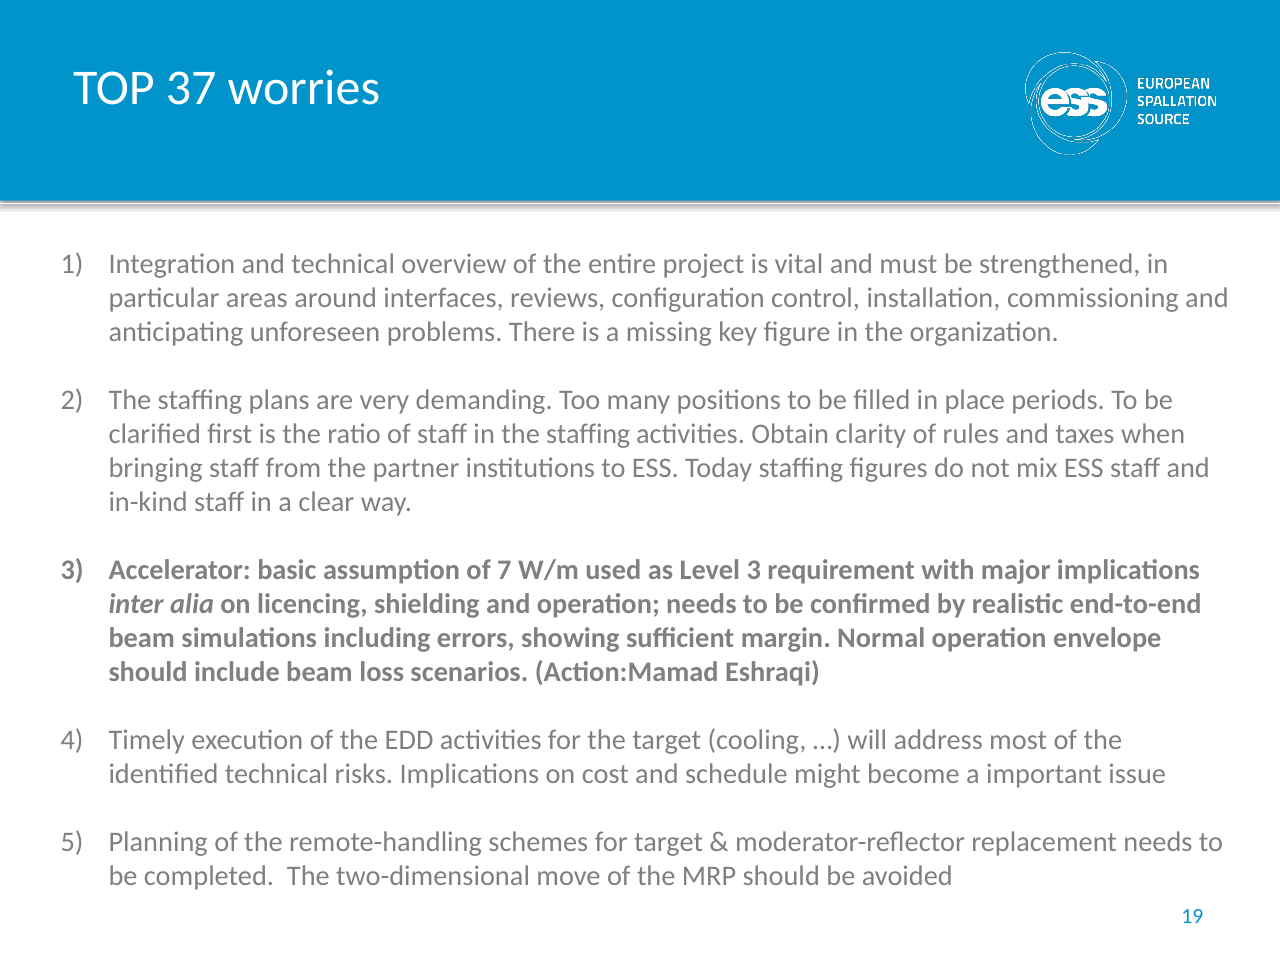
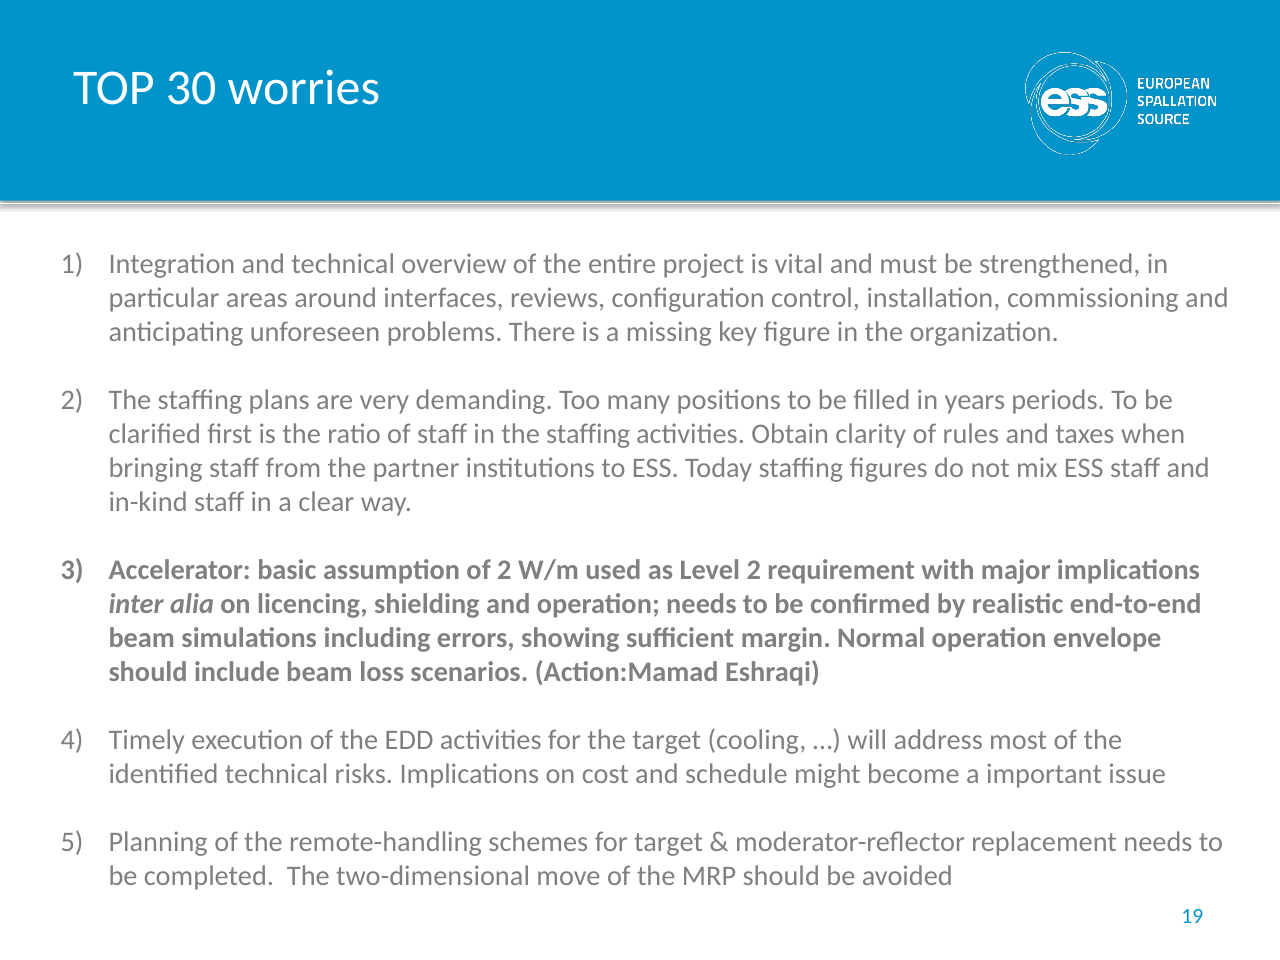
37: 37 -> 30 (191, 88)
place: place -> years (975, 400)
of 7: 7 -> 2 (504, 570)
Level 3: 3 -> 2 (754, 570)
